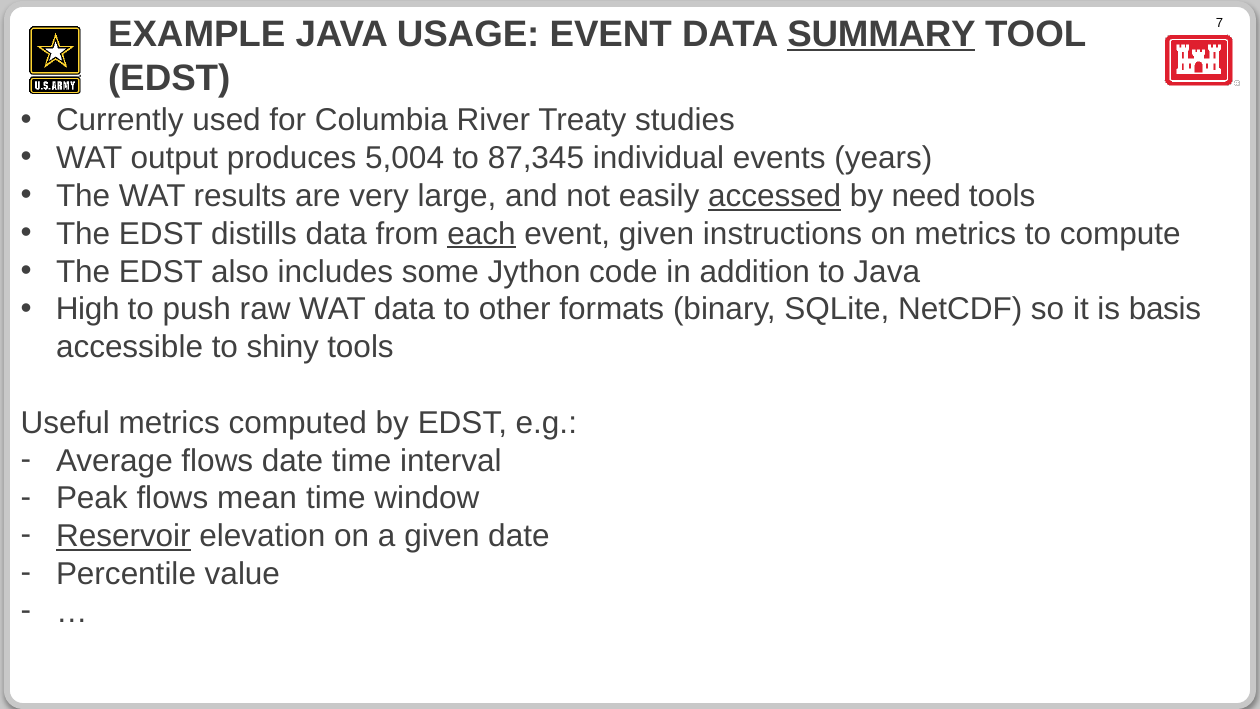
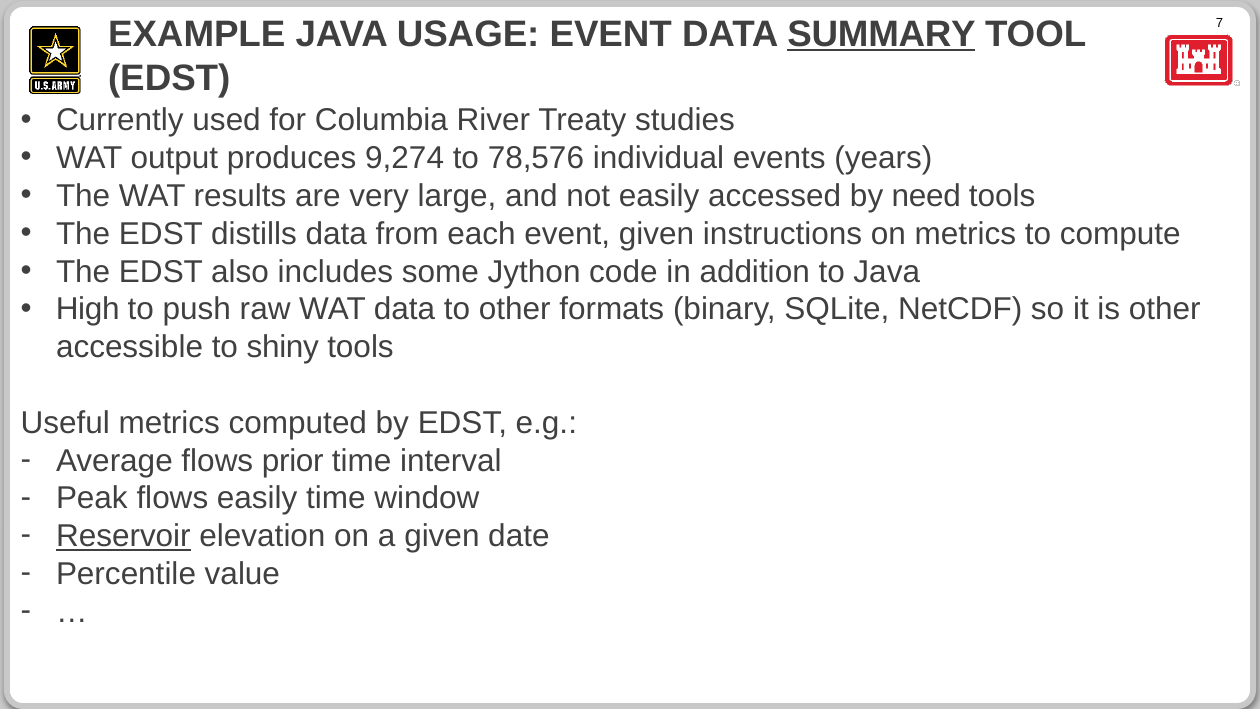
5,004: 5,004 -> 9,274 (405, 158)
87,345: 87,345 -> 78,576 (536, 158)
accessed underline: present -> none (775, 196)
each underline: present -> none (482, 234)
is basis: basis -> other (1165, 309)
flows date: date -> prior (293, 461)
flows mean: mean -> easily (257, 498)
